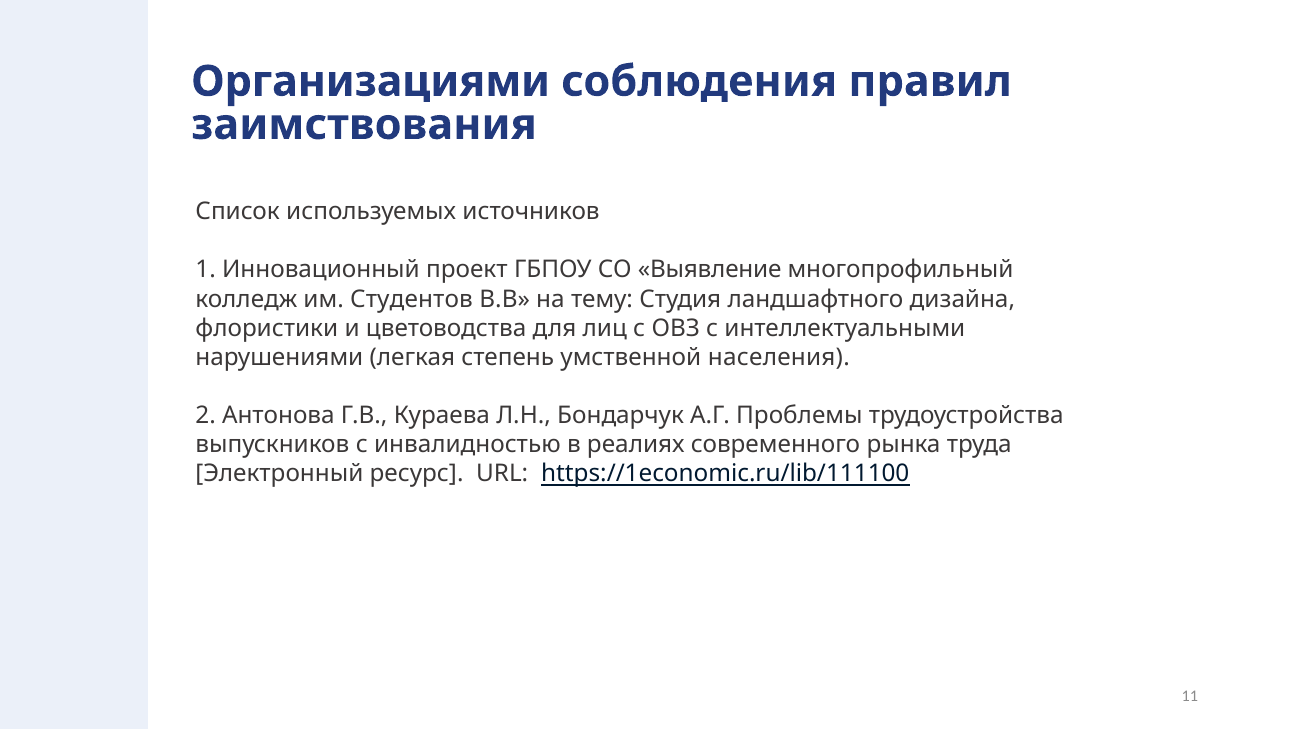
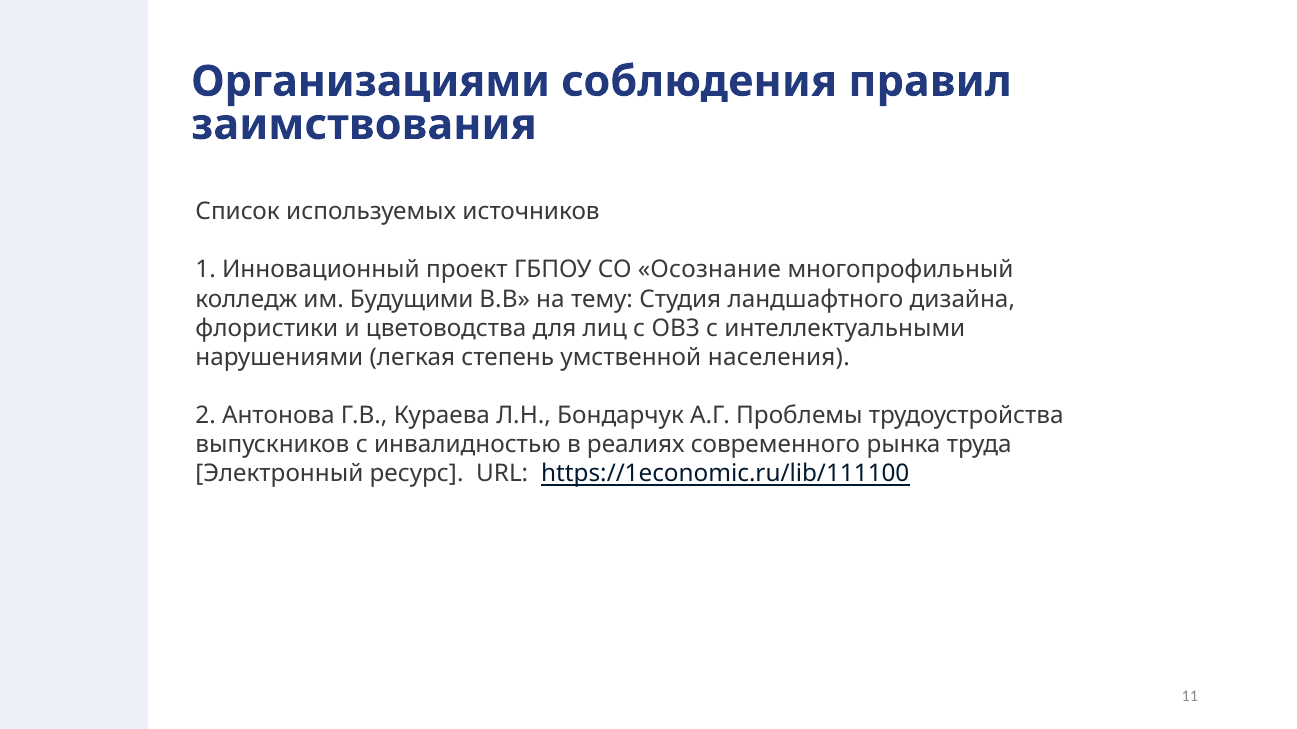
Выявление: Выявление -> Осознание (709, 270)
Студентов: Студентов -> Будущими (412, 299)
